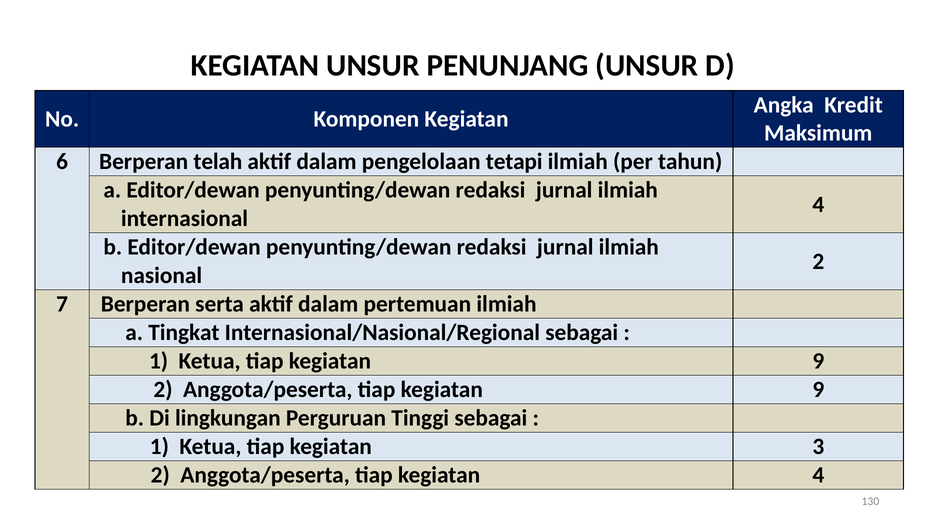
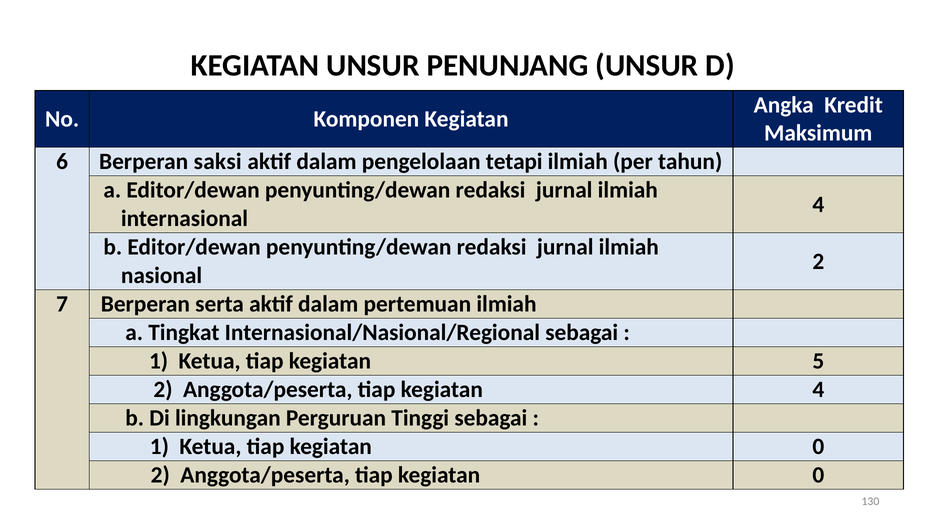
telah: telah -> saksi (218, 162)
Ketua tiap kegiatan 9: 9 -> 5 (818, 361)
Anggota/peserta tiap kegiatan 9: 9 -> 4 (818, 390)
Ketua tiap kegiatan 3: 3 -> 0 (818, 447)
Anggota/peserta tiap kegiatan 4: 4 -> 0 (818, 475)
